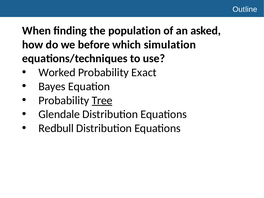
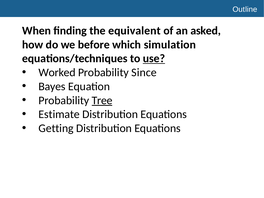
population: population -> equivalent (134, 31)
use underline: none -> present (154, 59)
Exact: Exact -> Since (144, 73)
Glendale: Glendale -> Estimate (59, 114)
Redbull: Redbull -> Getting (56, 128)
